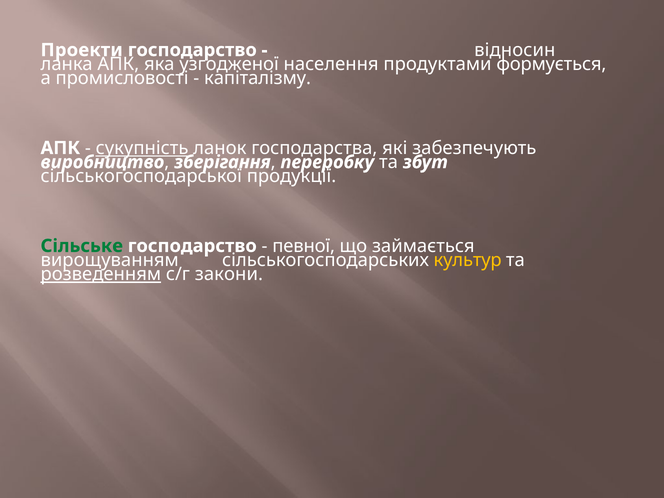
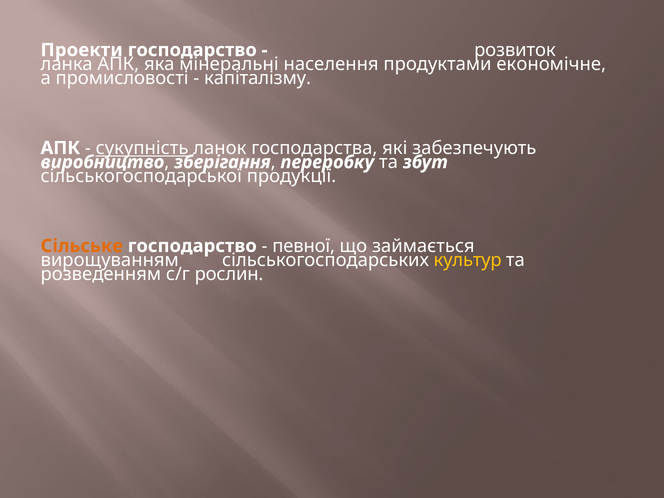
відносин: відносин -> розвиток (515, 50)
узгодженої: узгодженої -> мінеральні (229, 64)
формується: формується -> економічне (551, 64)
Сільське colour: green -> orange (82, 246)
розведенням underline: present -> none (101, 274)
закони: закони -> рослин (229, 274)
